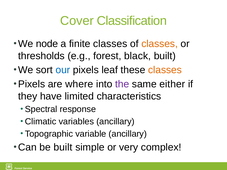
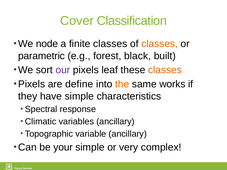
thresholds: thresholds -> parametric (41, 56)
our colour: blue -> purple (63, 70)
where: where -> define (79, 84)
the colour: purple -> orange (122, 84)
either: either -> works (172, 84)
have limited: limited -> simple (79, 96)
be built: built -> your (63, 148)
